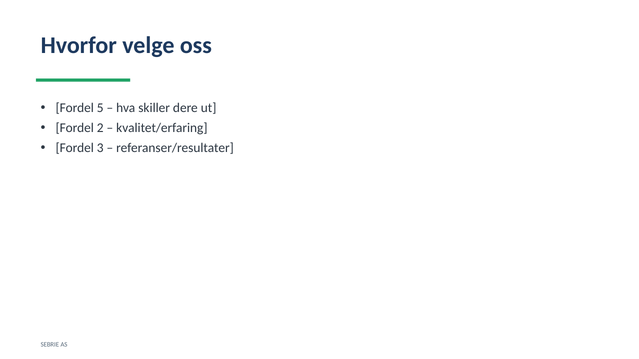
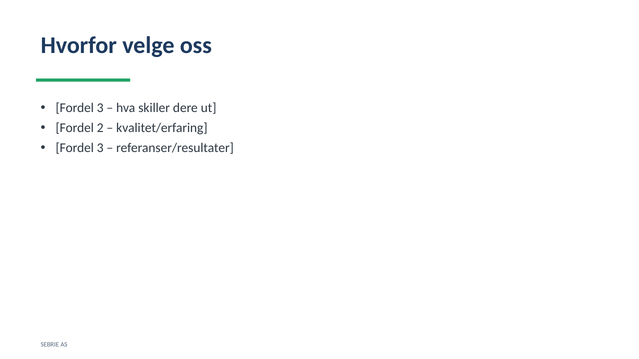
5: 5 -> 3 (100, 108)
